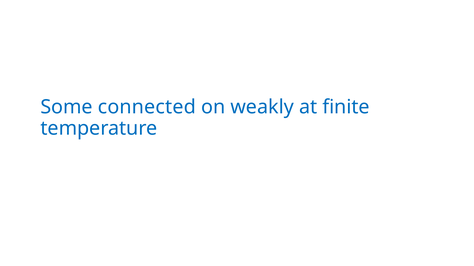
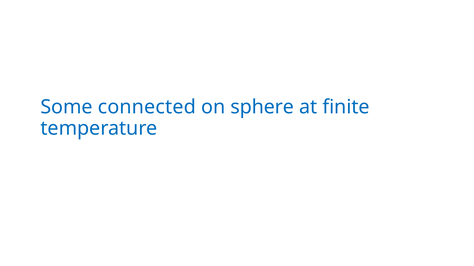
weakly: weakly -> sphere (262, 107)
